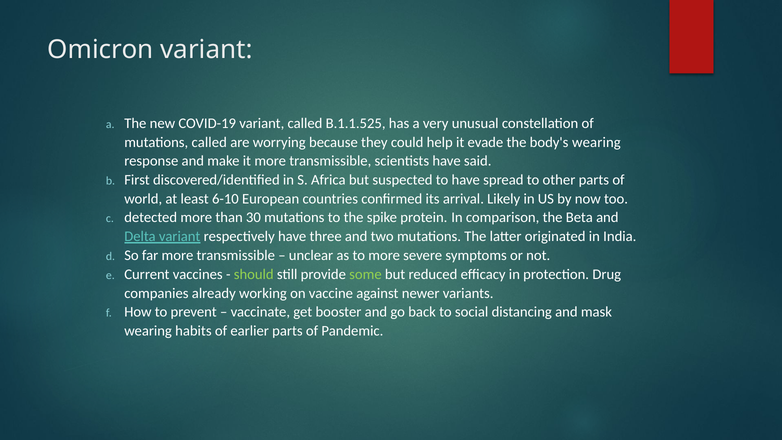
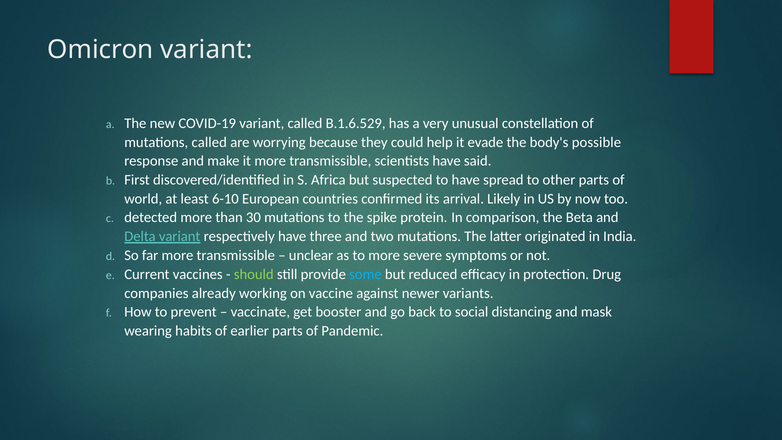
B.1.1.525: B.1.1.525 -> B.1.6.529 (356, 123)
body's wearing: wearing -> possible (596, 142)
some colour: light green -> light blue (365, 274)
